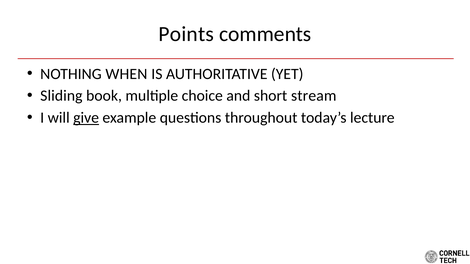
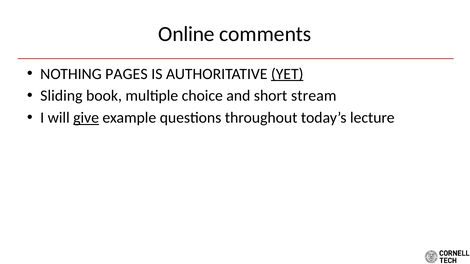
Points: Points -> Online (186, 34)
WHEN: WHEN -> PAGES (126, 74)
YET underline: none -> present (287, 74)
